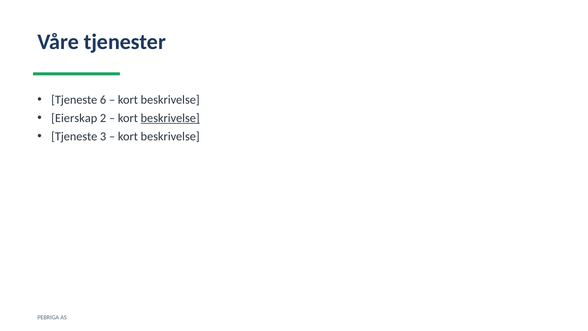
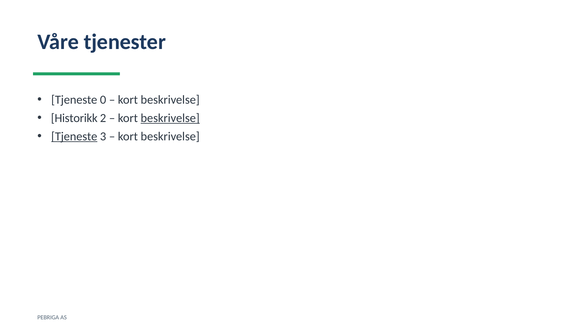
6: 6 -> 0 (103, 100)
Eierskap: Eierskap -> Historikk (74, 118)
Tjeneste underline: none -> present (74, 136)
